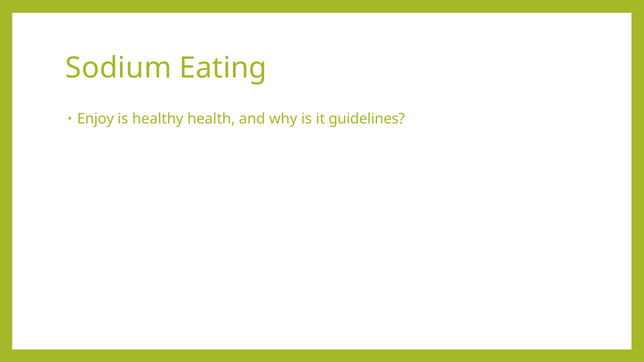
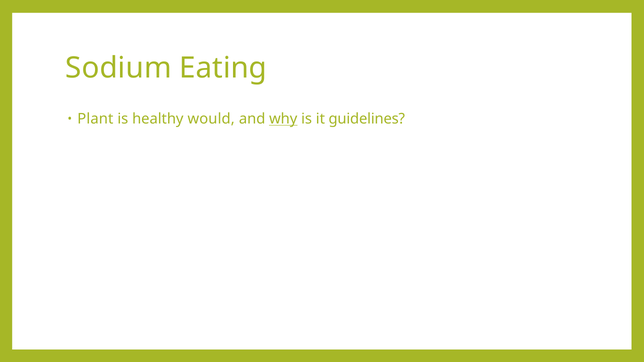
Enjoy: Enjoy -> Plant (95, 119)
health: health -> would (211, 119)
why underline: none -> present (283, 119)
